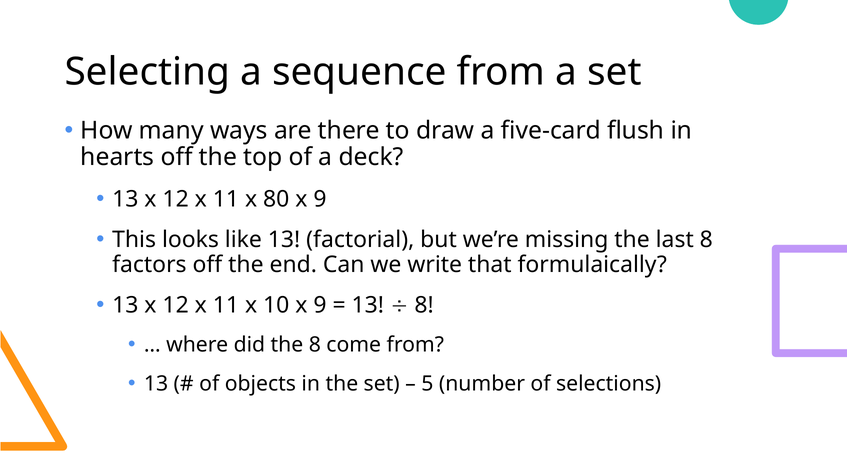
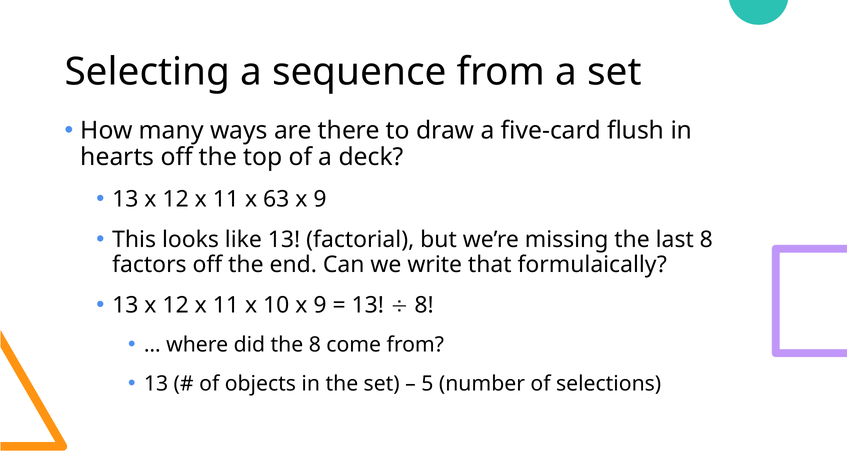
80: 80 -> 63 (276, 199)
